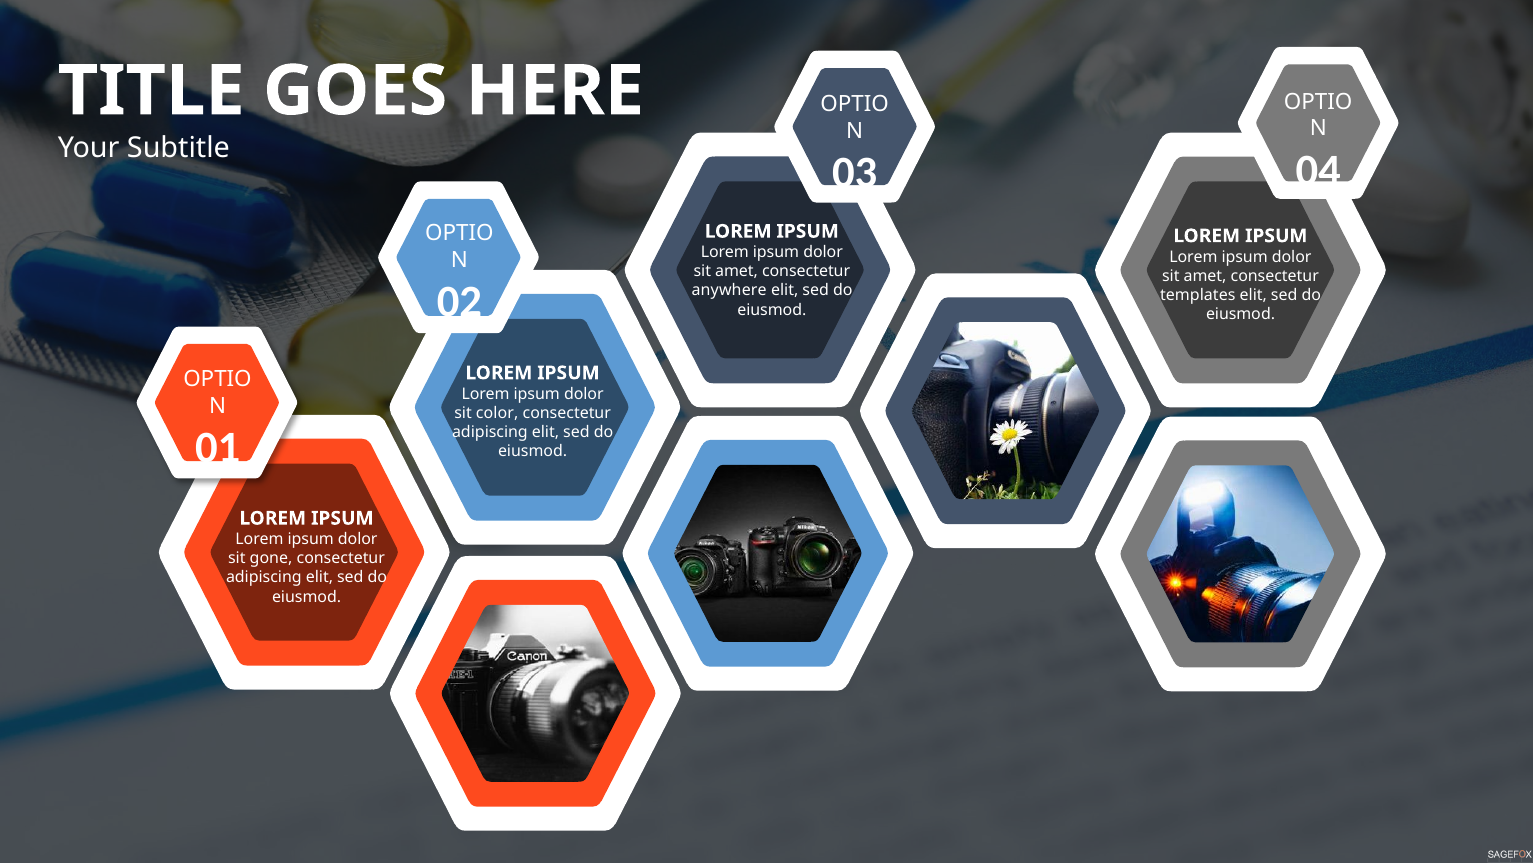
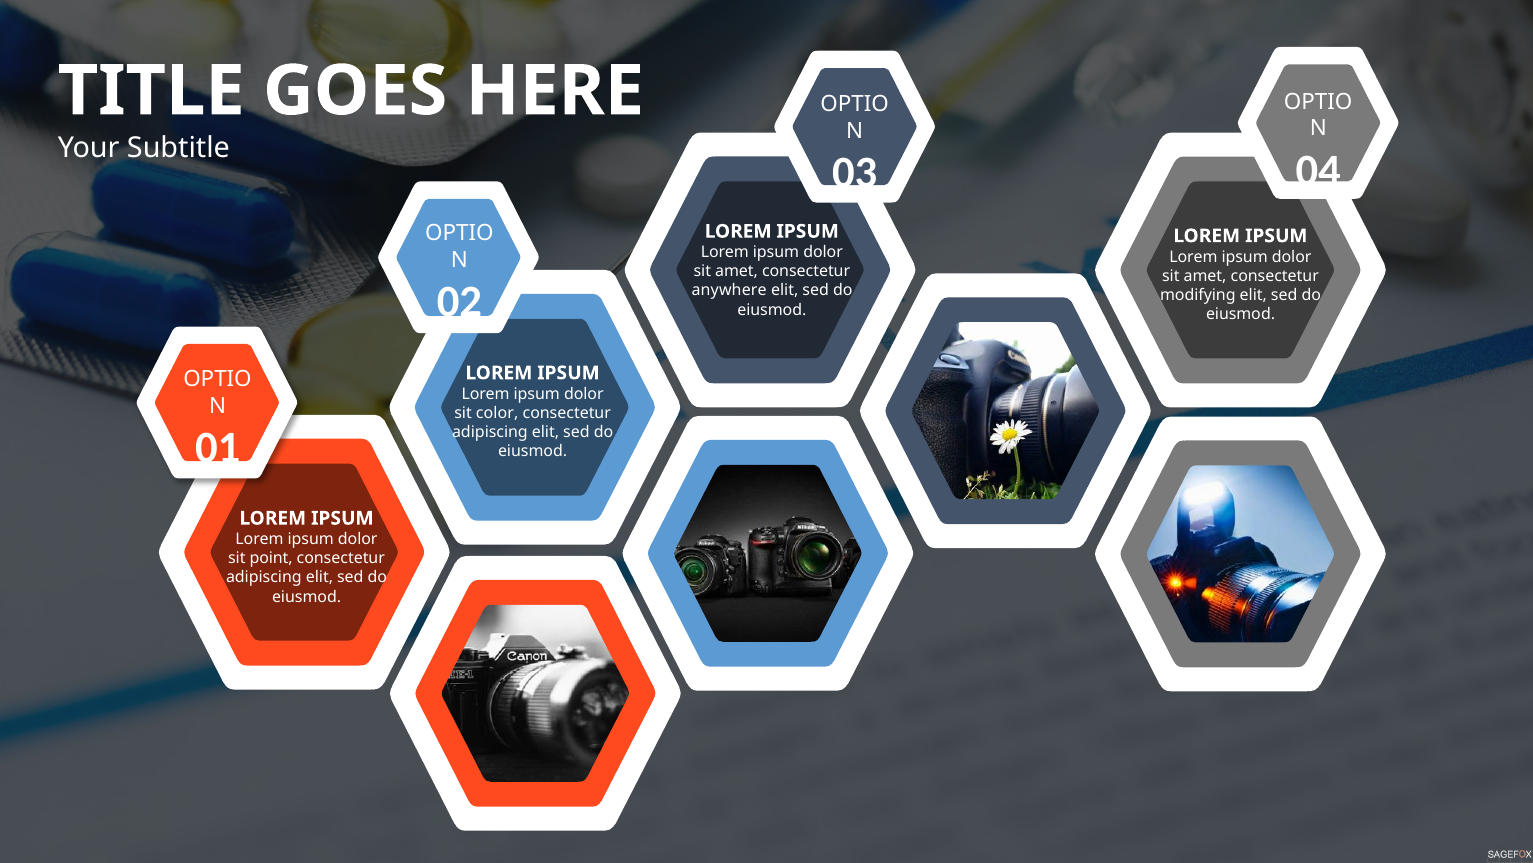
templates: templates -> modifying (1198, 295)
gone: gone -> point (271, 558)
